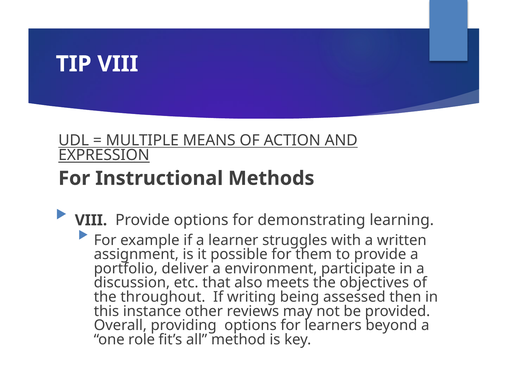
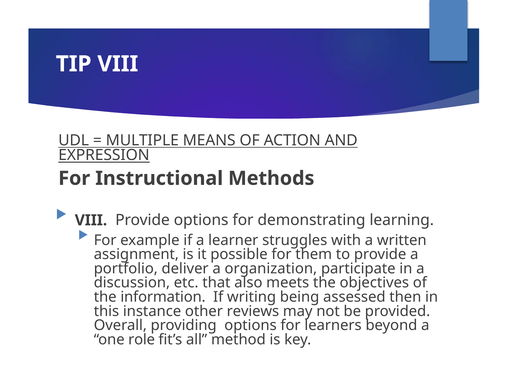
environment: environment -> organization (271, 269)
throughout: throughout -> information (163, 297)
